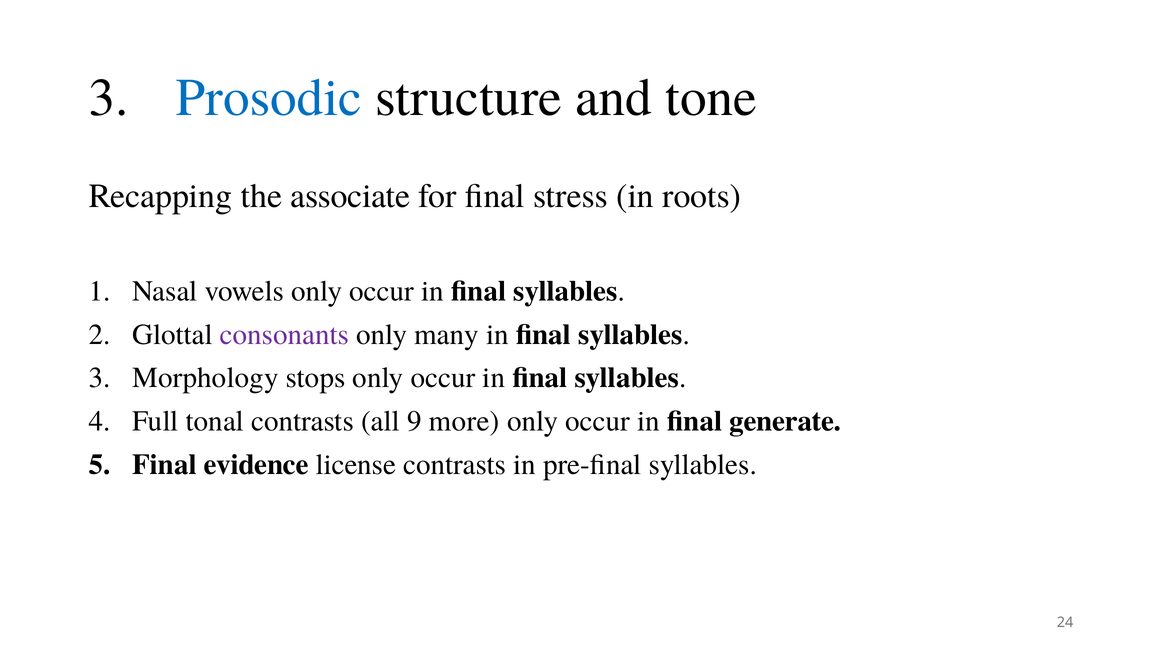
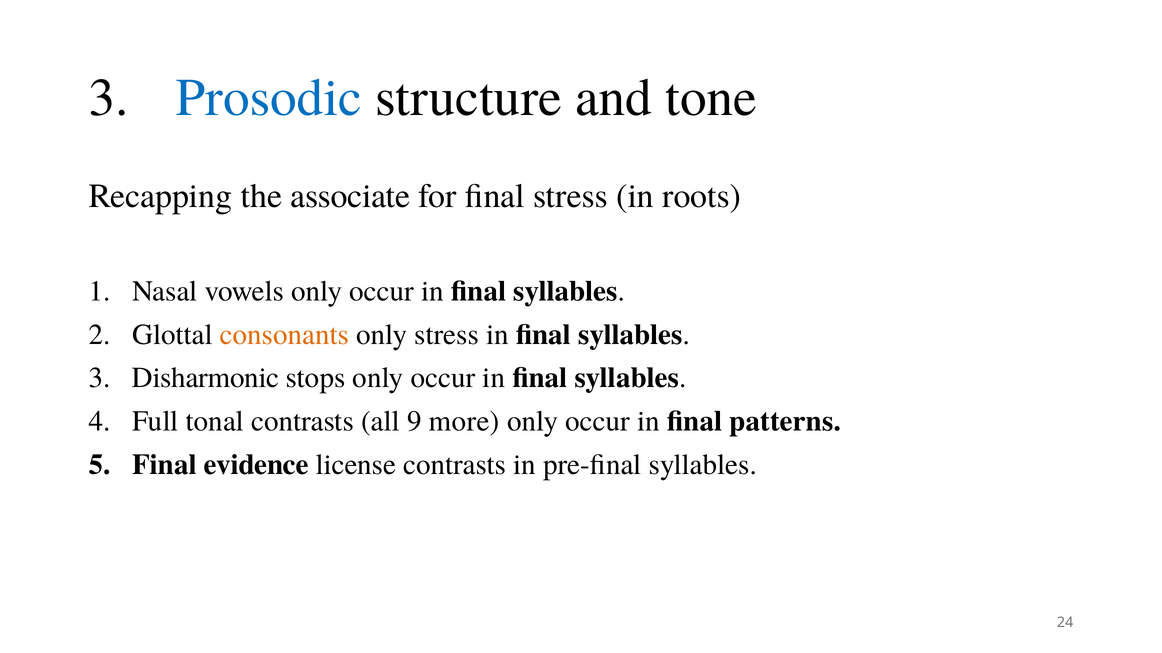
consonants colour: purple -> orange (284, 335)
only many: many -> stress (447, 335)
Morphology: Morphology -> Disharmonic (206, 378)
generate: generate -> patterns (785, 422)
